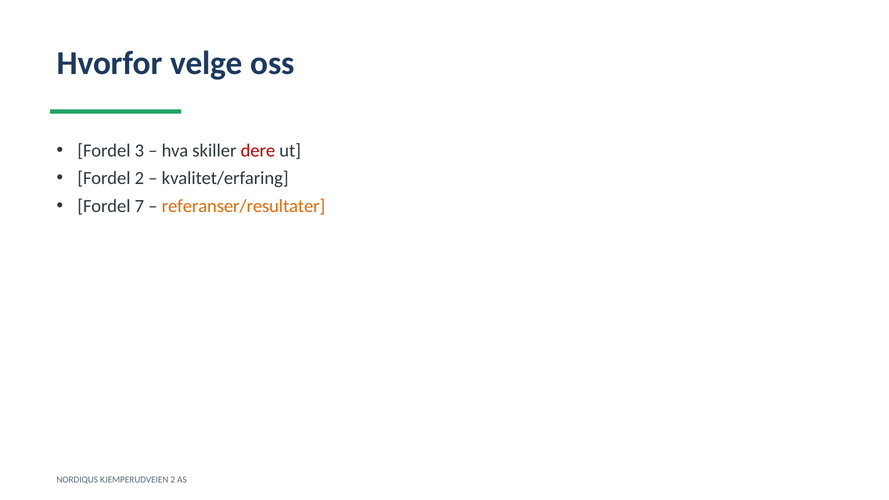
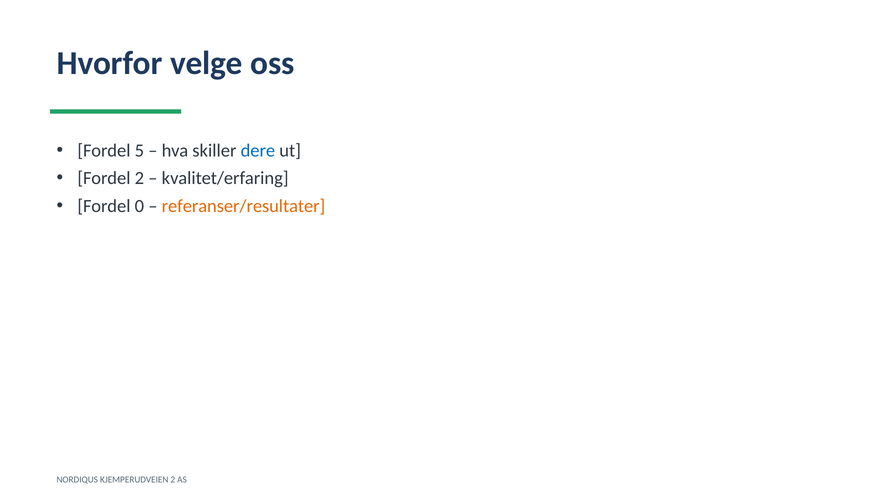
3: 3 -> 5 (139, 151)
dere colour: red -> blue (258, 151)
7: 7 -> 0 (139, 206)
